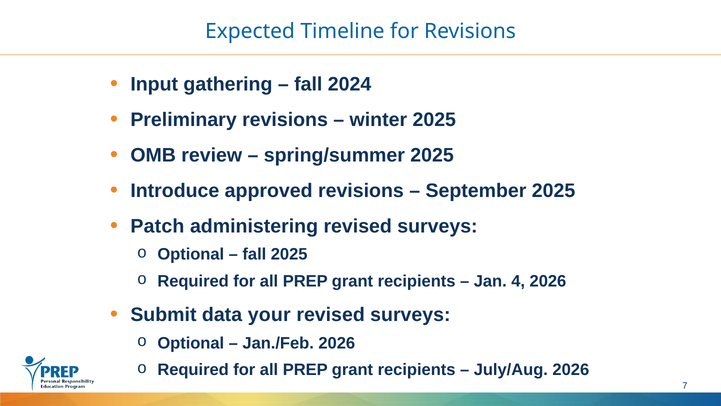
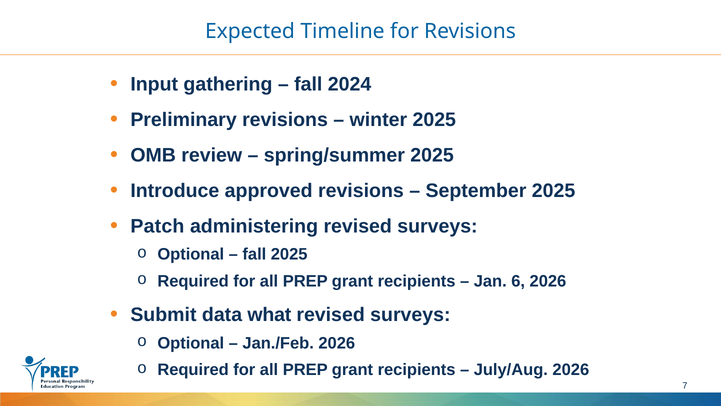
4: 4 -> 6 (518, 281)
your: your -> what (269, 315)
